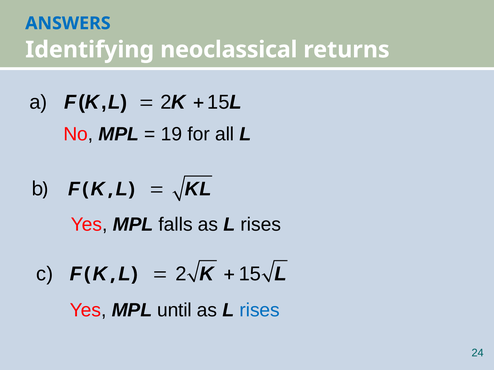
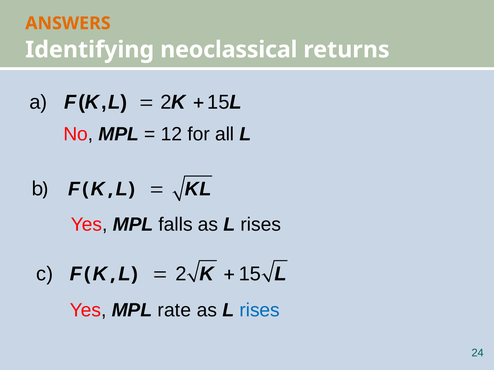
ANSWERS colour: blue -> orange (68, 23)
19: 19 -> 12 (171, 134)
until: until -> rate (174, 310)
